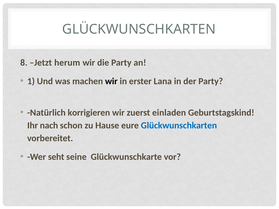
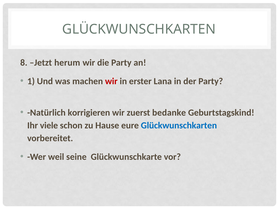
wir colour: black -> red (111, 81)
einladen: einladen -> bedanke (169, 113)
nach: nach -> viele (49, 126)
seht: seht -> weil (56, 157)
